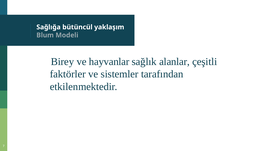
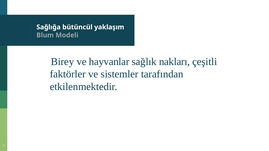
alanlar: alanlar -> nakları (174, 62)
